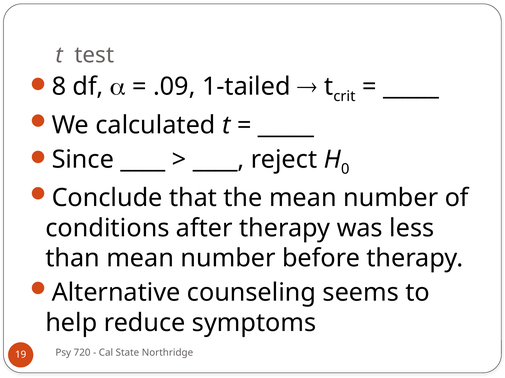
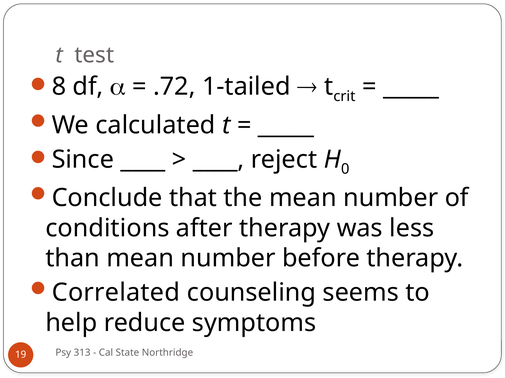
.09: .09 -> .72 (174, 87)
Alternative: Alternative -> Correlated (116, 293)
720: 720 -> 313 (82, 353)
